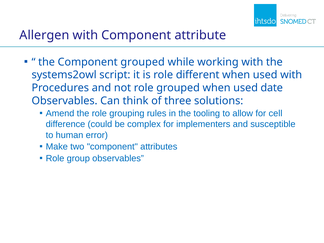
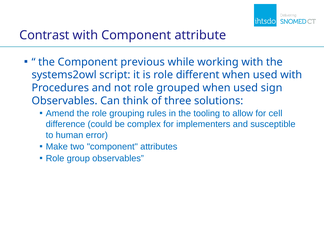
Allergen: Allergen -> Contrast (44, 35)
Component grouped: grouped -> previous (143, 62)
date: date -> sign (272, 88)
